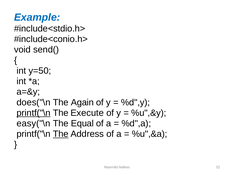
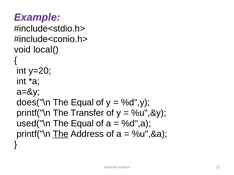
Example colour: blue -> purple (37, 17)
send(: send( -> local( (46, 50)
y=50: y=50 -> y=20 (40, 71)
Again: Again -> Equal (82, 103)
printf("\n underline: present -> none (34, 113)
Execute: Execute -> Transfer (87, 113)
easy("\n: easy("\n -> used("\n (33, 124)
